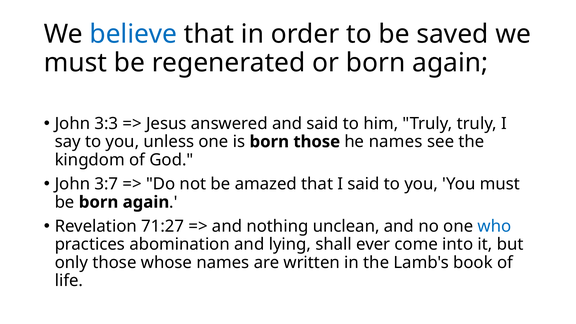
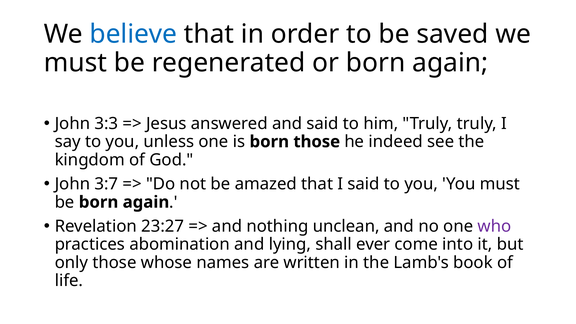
he names: names -> indeed (396, 142)
71:27: 71:27 -> 23:27 (163, 226)
who colour: blue -> purple (494, 226)
